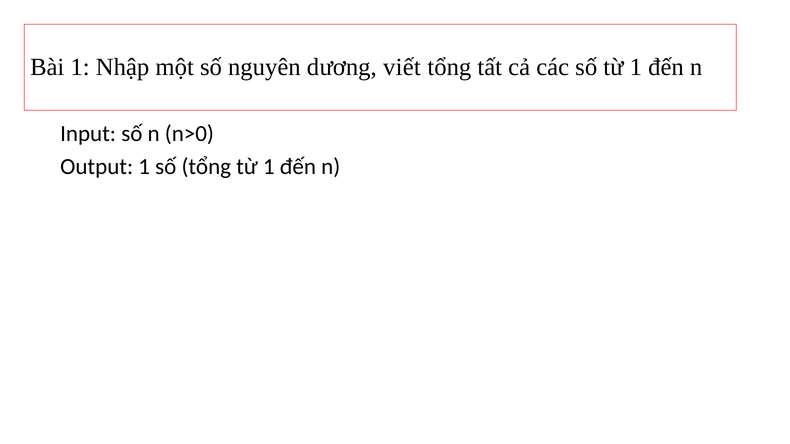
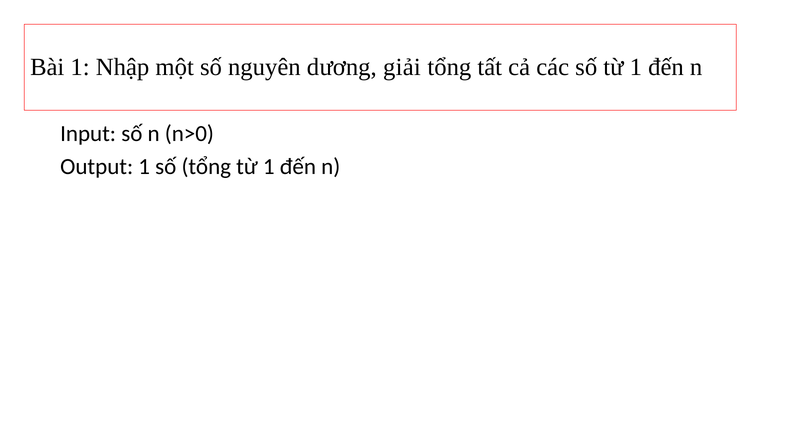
viết: viết -> giải (402, 67)
